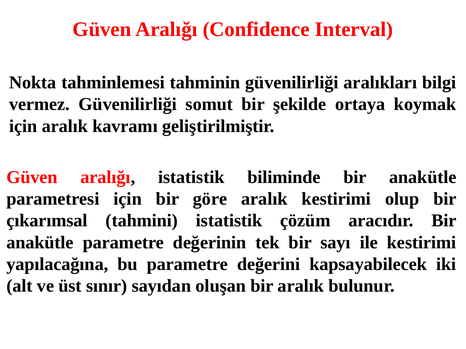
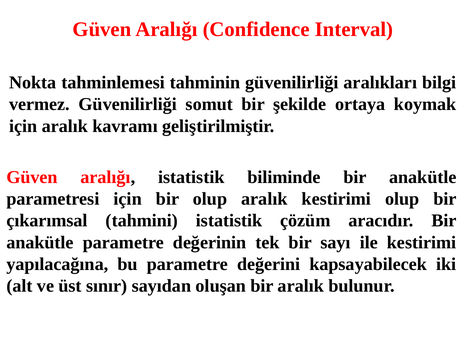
bir göre: göre -> olup (210, 199)
